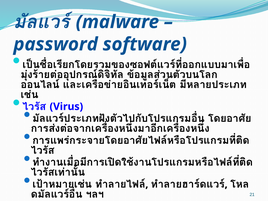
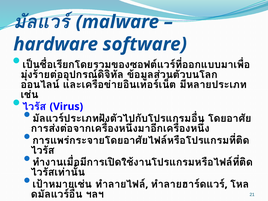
password: password -> hardware (56, 44)
